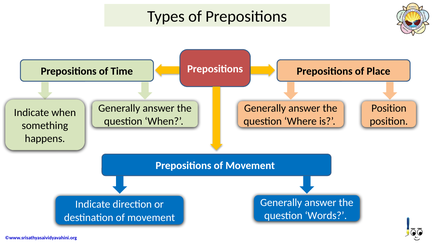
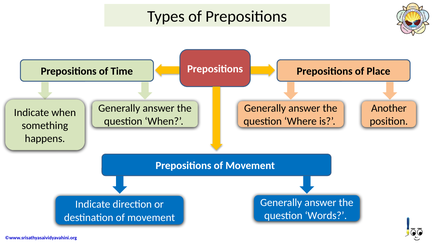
Position: Position -> Another (389, 108)
